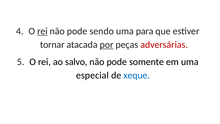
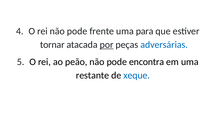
rei underline: present -> none (42, 31)
sendo: sendo -> frente (102, 31)
adversárias colour: red -> blue (164, 45)
salvo: salvo -> peão (76, 62)
somente: somente -> encontra (147, 62)
especial: especial -> restante (93, 75)
